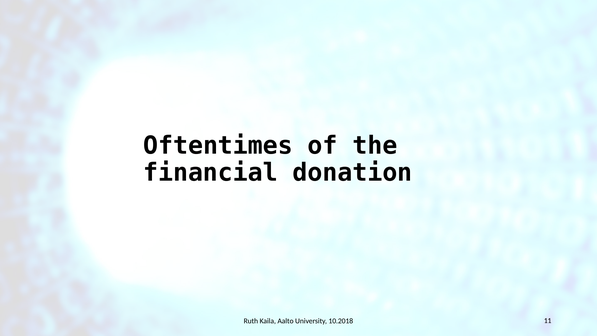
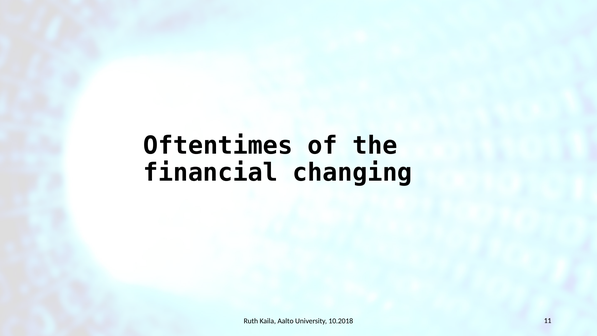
donation: donation -> changing (352, 173)
